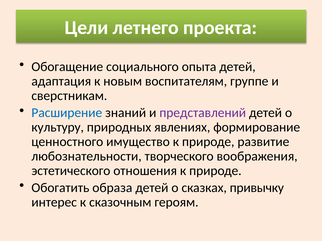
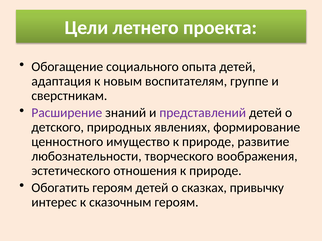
Расширение colour: blue -> purple (67, 113)
культуру: культуру -> детского (58, 127)
Обогатить образа: образа -> героям (112, 188)
